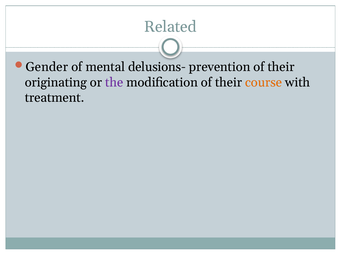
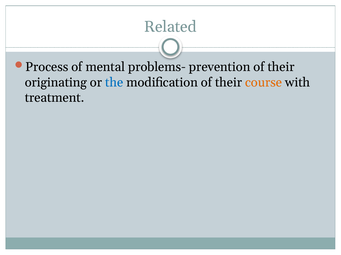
Gender: Gender -> Process (47, 67)
delusions-: delusions- -> problems- (157, 67)
the colour: purple -> blue (114, 83)
